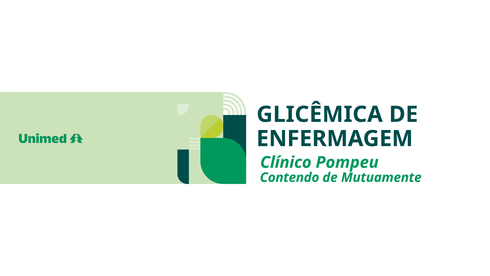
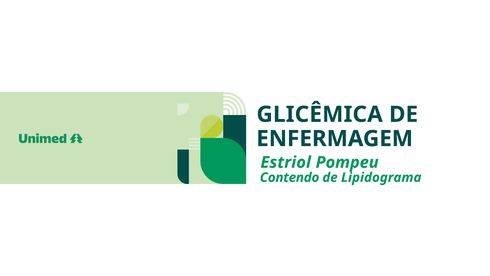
Clínico: Clínico -> Estriol (286, 162)
Mutuamente: Mutuamente -> Lipidograma (381, 177)
